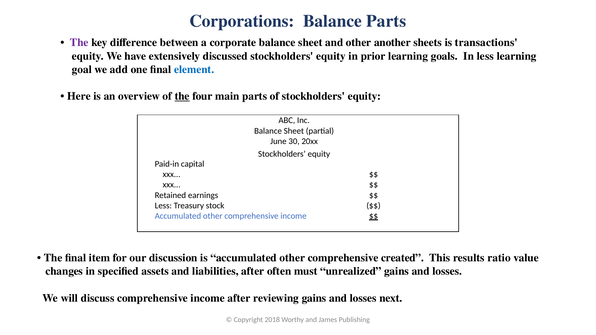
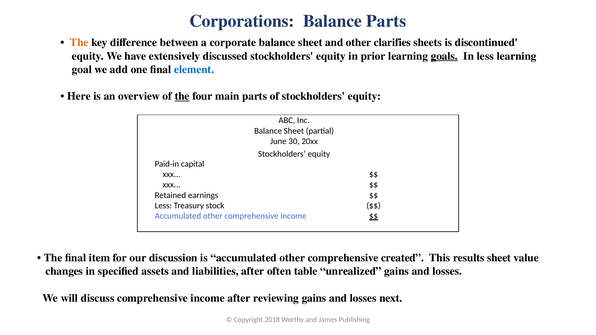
The colour: purple -> orange (79, 43)
another: another -> clarifies (392, 43)
transactions: transactions -> discontinued (486, 43)
goals underline: none -> present (444, 56)
results ratio: ratio -> sheet (499, 258)
must: must -> table (306, 272)
